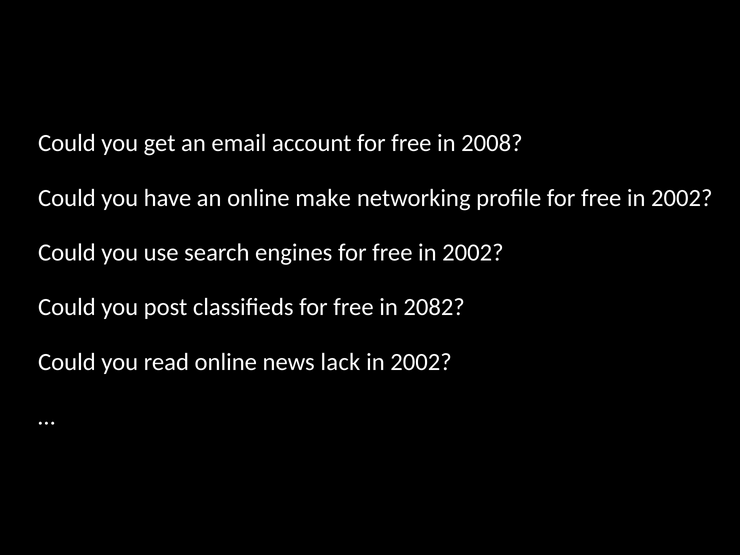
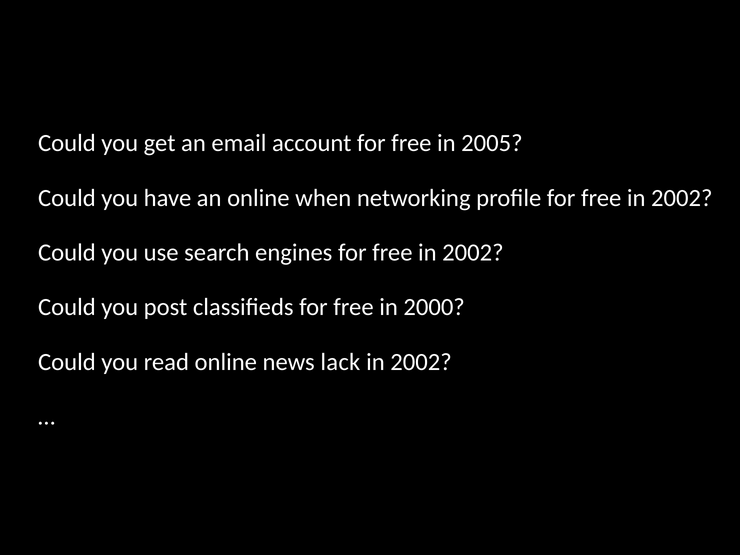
2008: 2008 -> 2005 (492, 143)
make: make -> when (323, 198)
2082: 2082 -> 2000 (434, 307)
